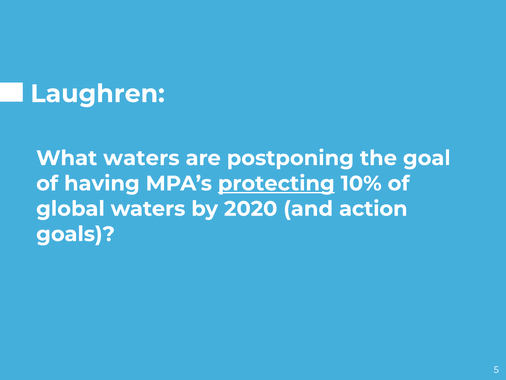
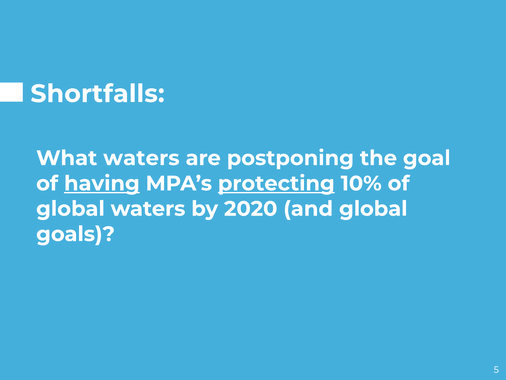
Laughren: Laughren -> Shortfalls (97, 94)
having underline: none -> present (102, 183)
and action: action -> global (373, 209)
